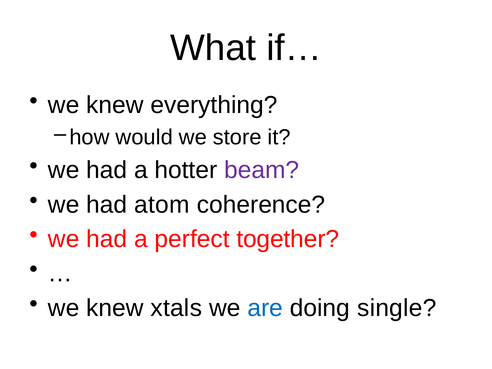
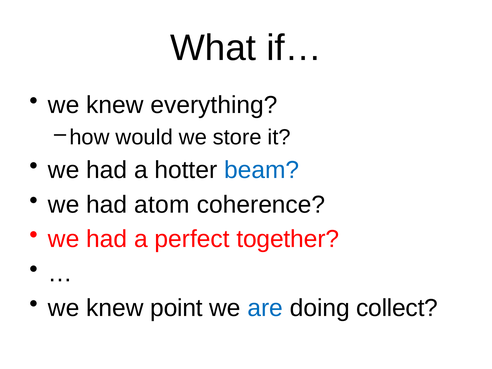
beam colour: purple -> blue (262, 170)
xtals: xtals -> point (176, 308)
single: single -> collect (397, 308)
